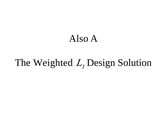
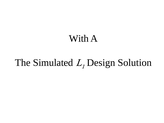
Also: Also -> With (79, 39)
Weighted: Weighted -> Simulated (53, 63)
